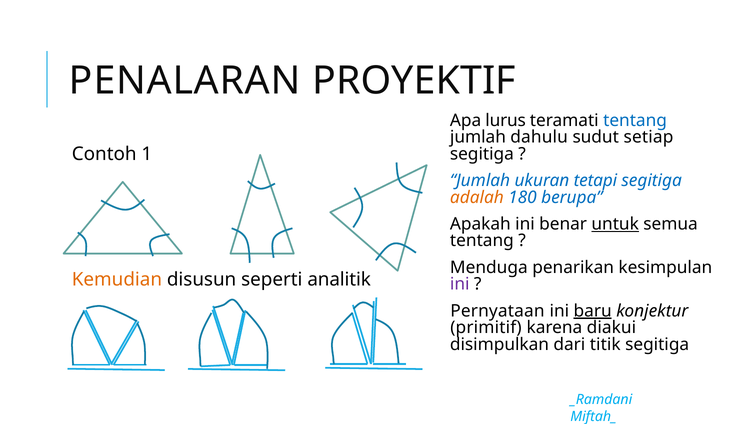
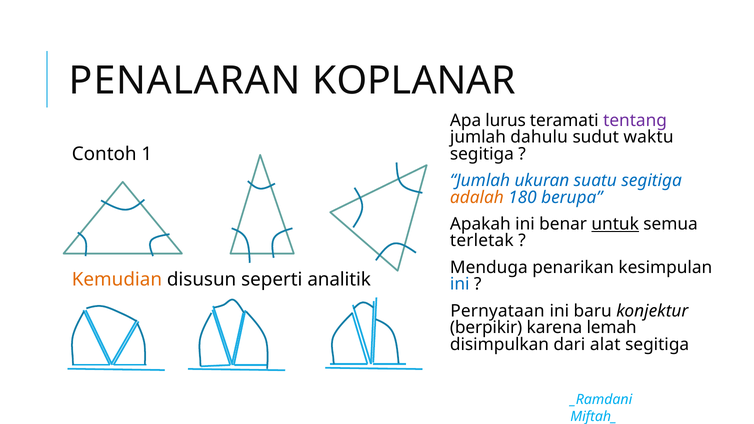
PROYEKTIF: PROYEKTIF -> KOPLANAR (414, 81)
tentang colour: blue -> purple (635, 120)
setiap: setiap -> waktu (649, 137)
tetapi: tetapi -> suatu (595, 181)
tentang: tentang -> terletak (482, 241)
ini colour: purple -> blue (460, 284)
baru underline: present -> none (593, 311)
primitif: primitif -> berpikir (486, 328)
diakui: diakui -> lemah (612, 328)
titik: titik -> alat (605, 344)
